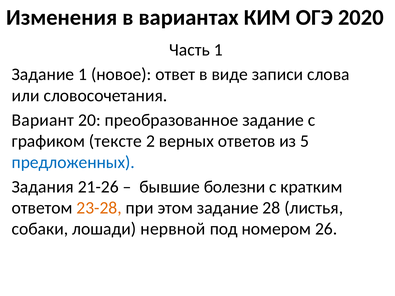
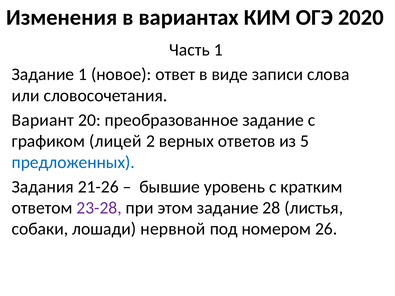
тексте: тексте -> лицей (115, 141)
болезни: болезни -> уровень (234, 187)
23-28 colour: orange -> purple (99, 208)
